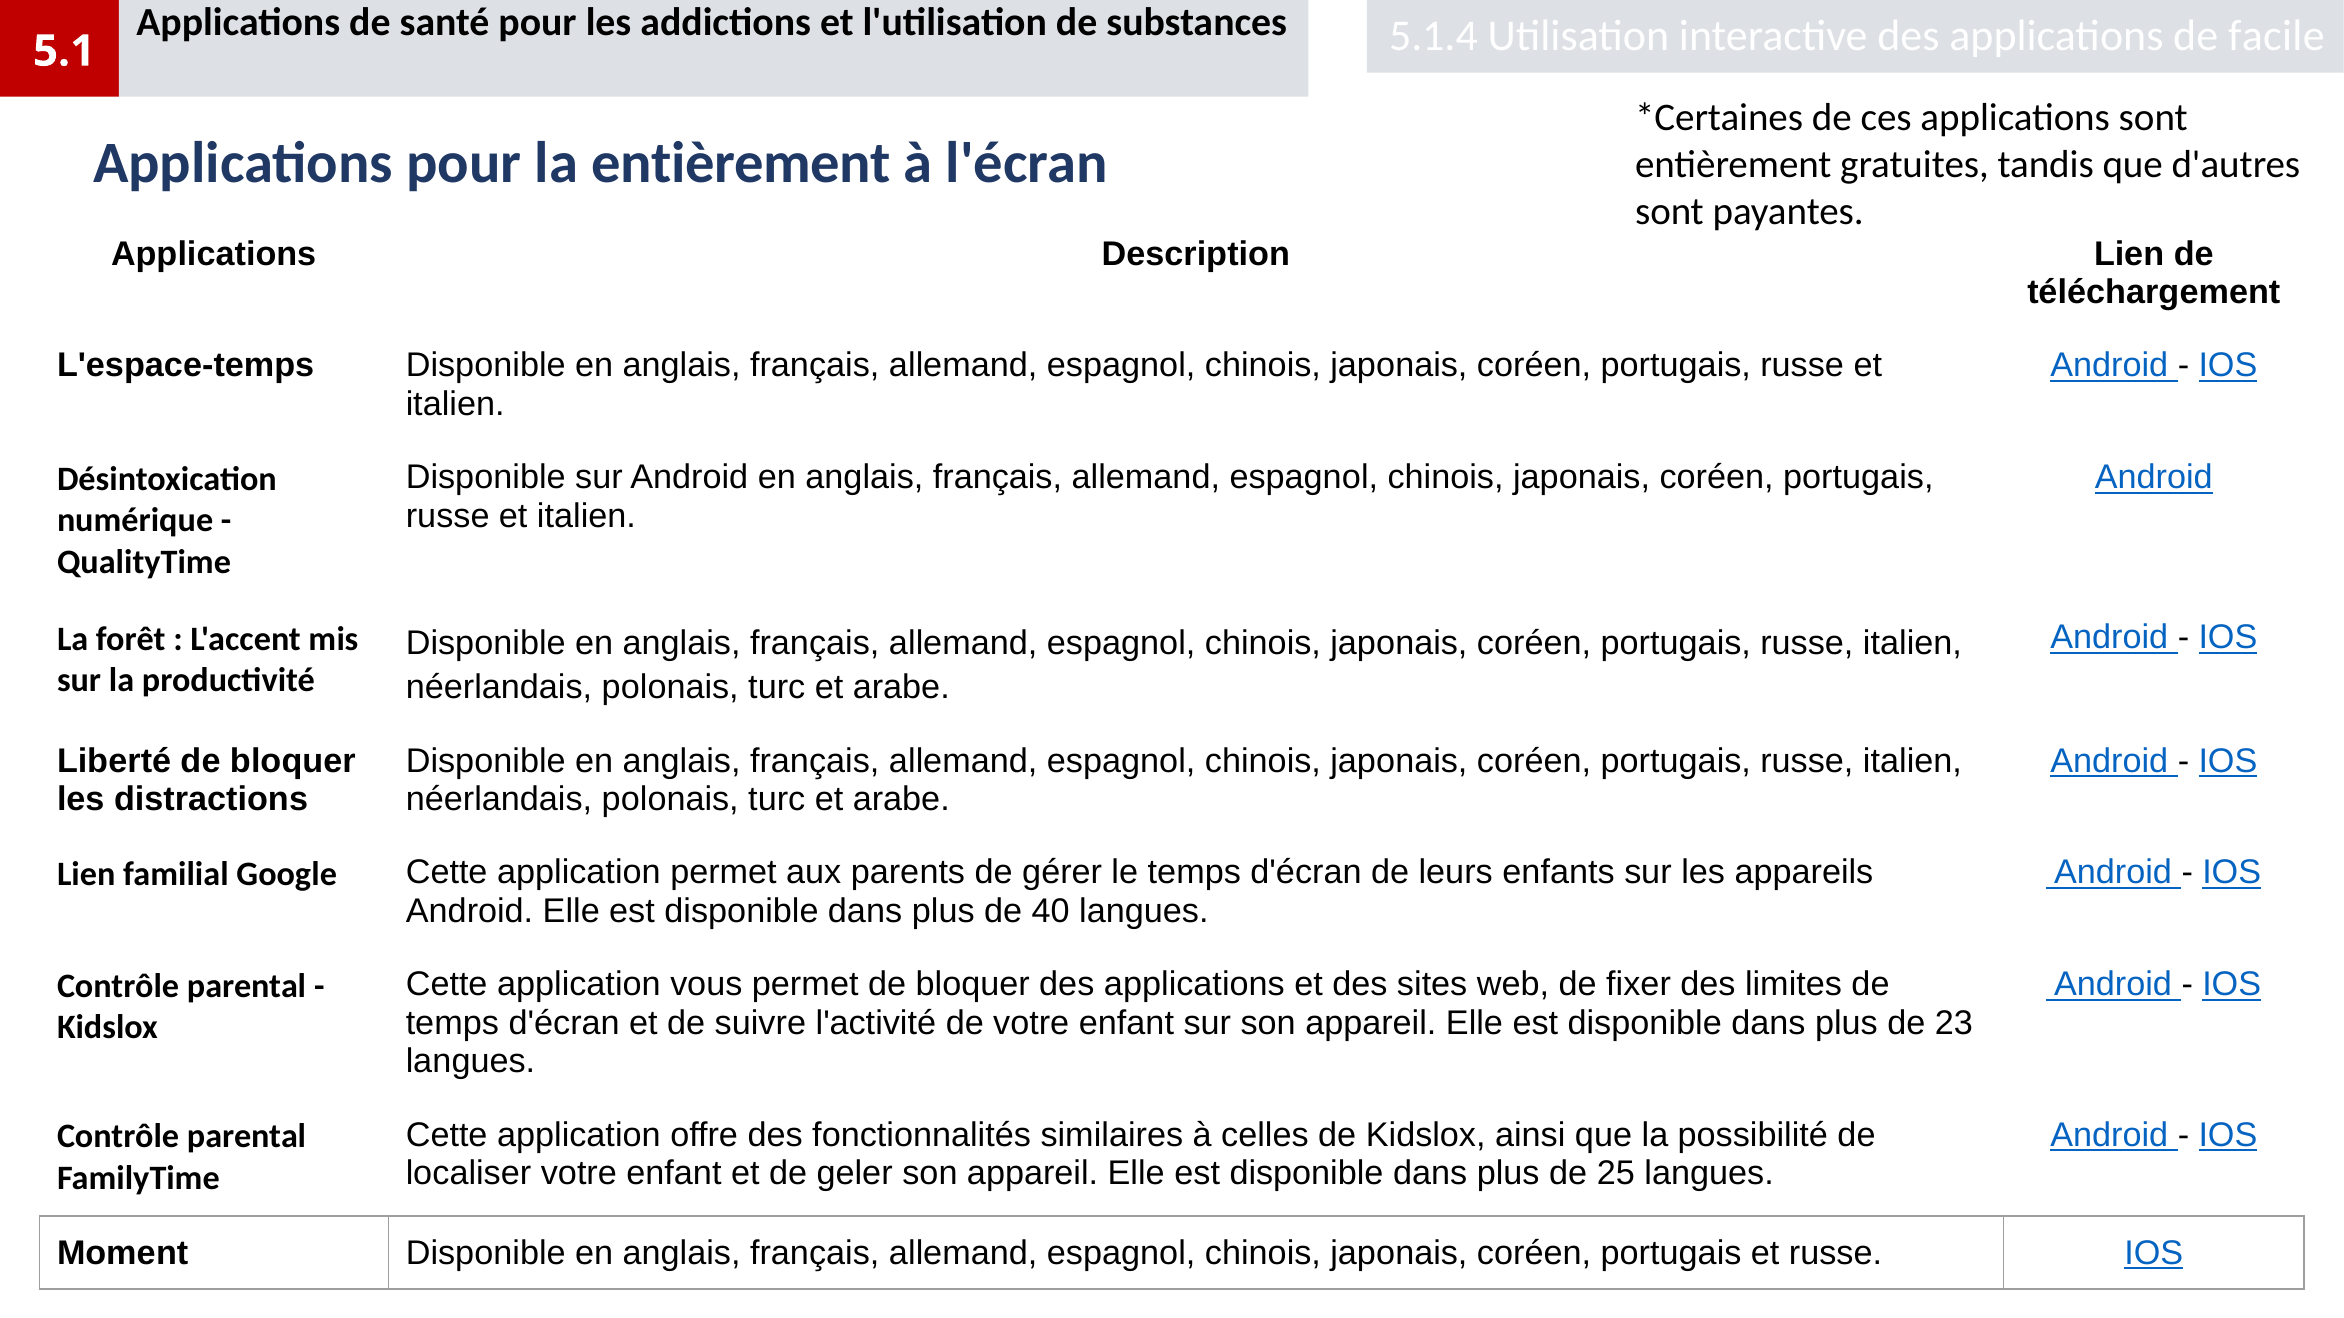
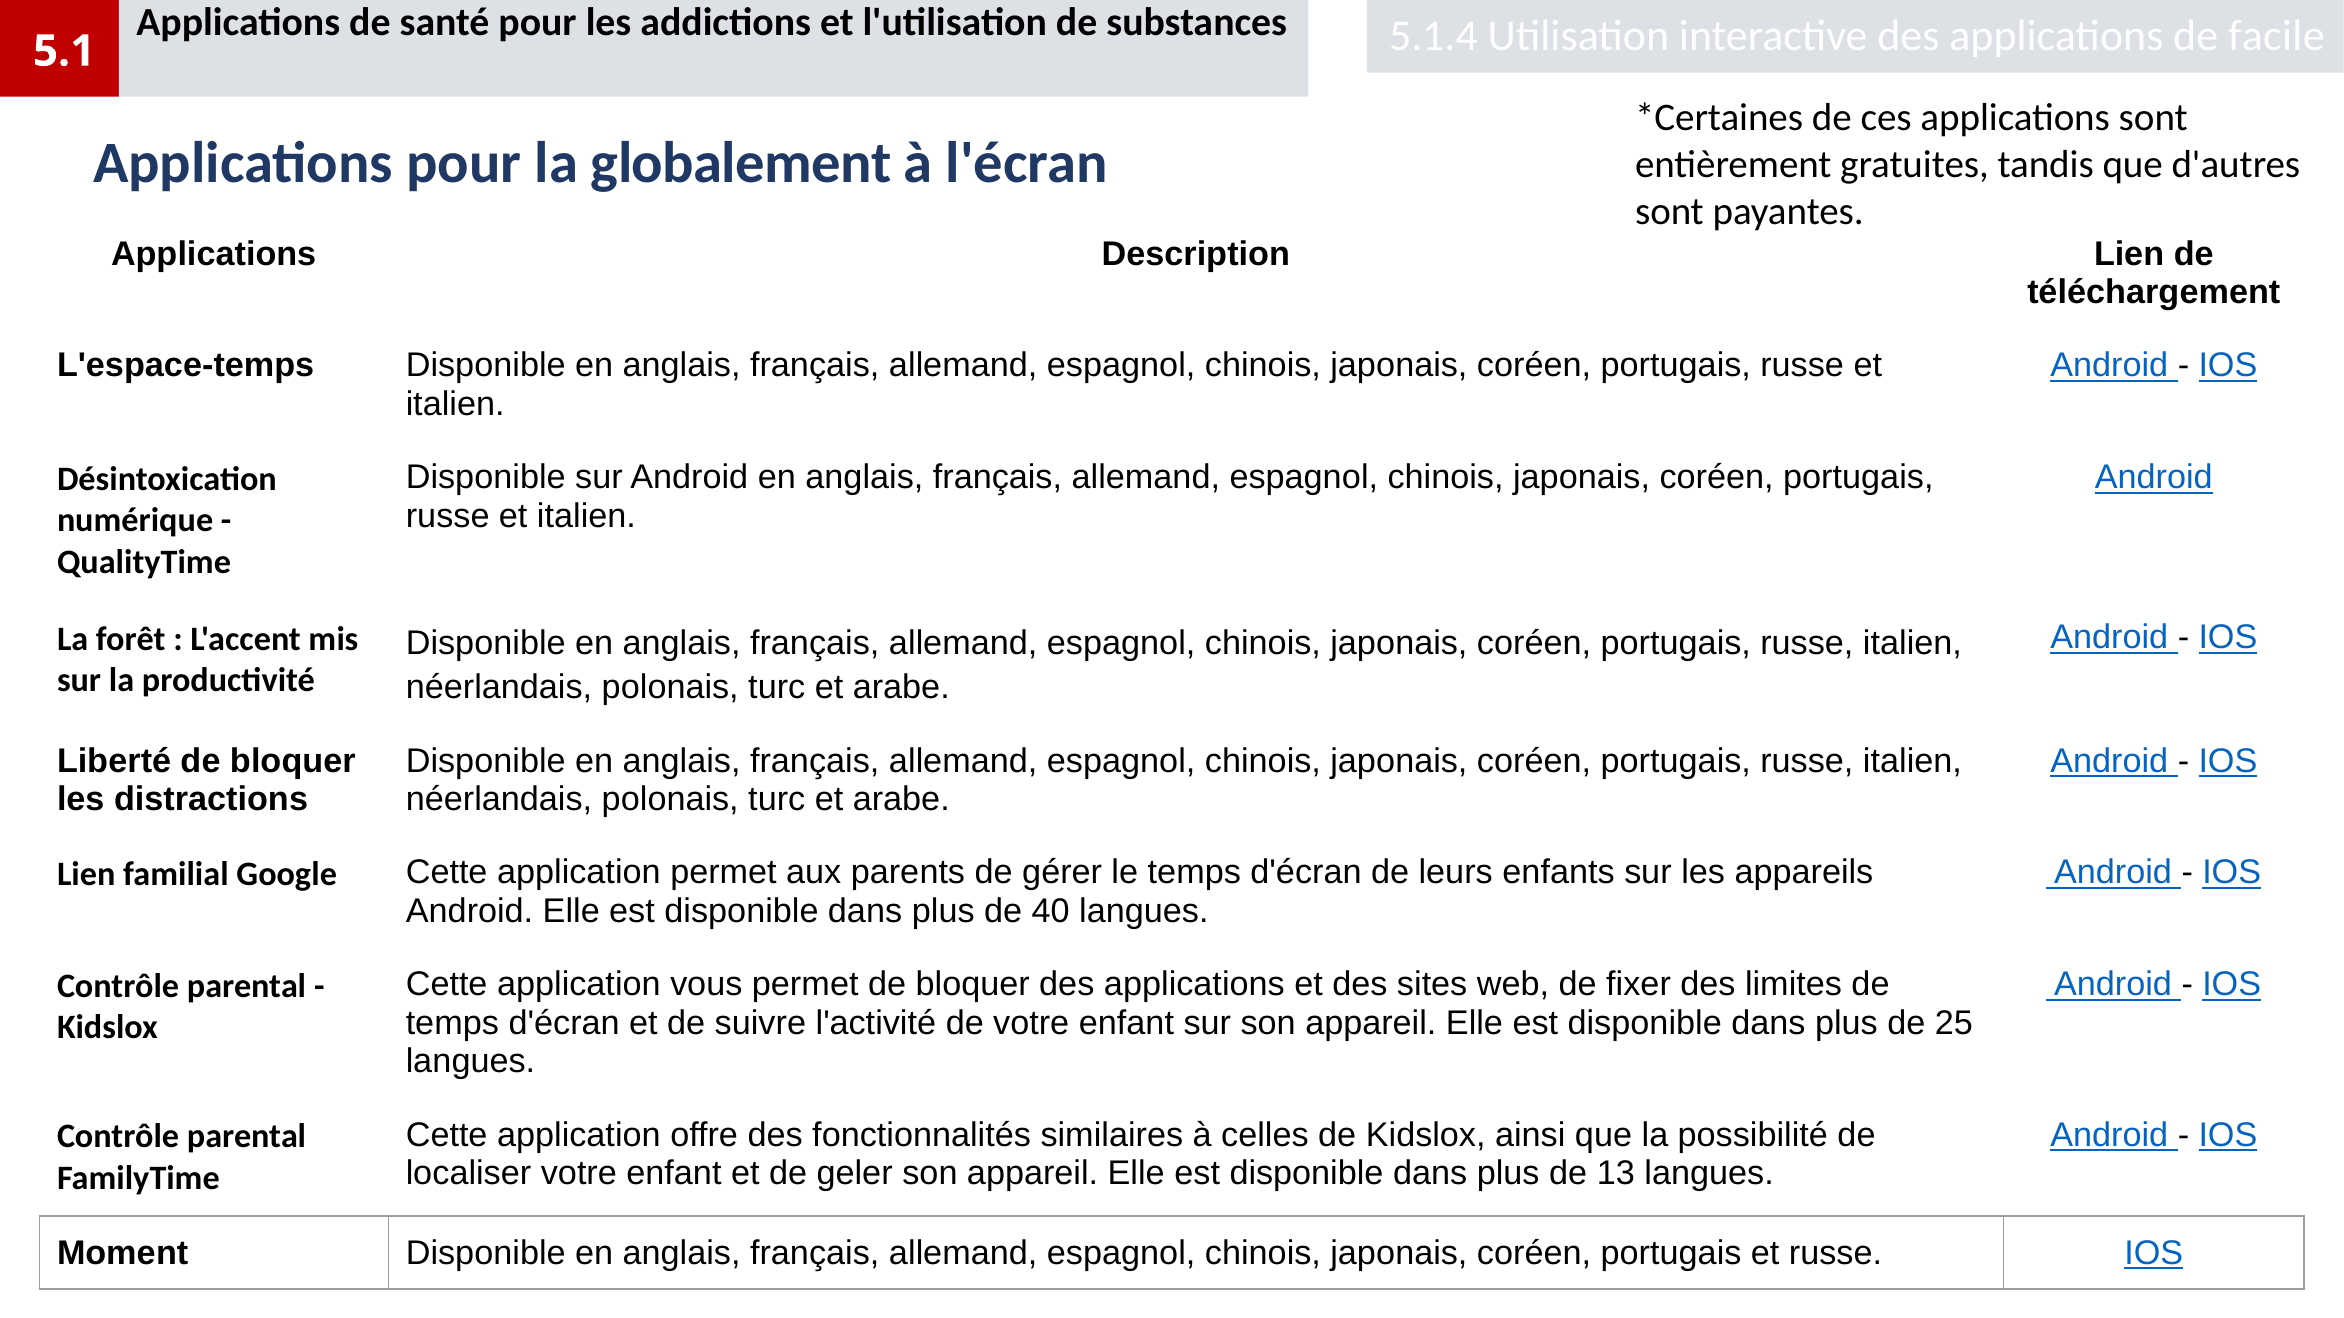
la entièrement: entièrement -> globalement (741, 164)
23: 23 -> 25 (1954, 1023)
25: 25 -> 13 (1616, 1174)
